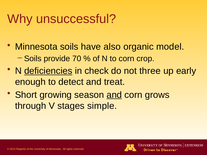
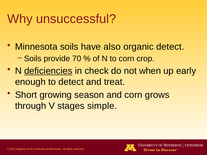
organic model: model -> detect (170, 47)
three: three -> when (150, 71)
and underline: present -> none (114, 95)
